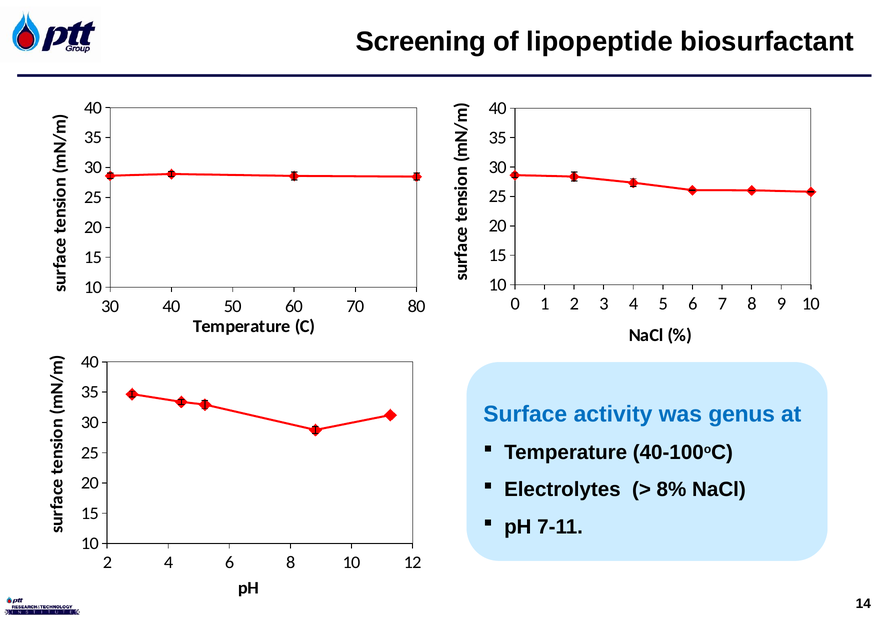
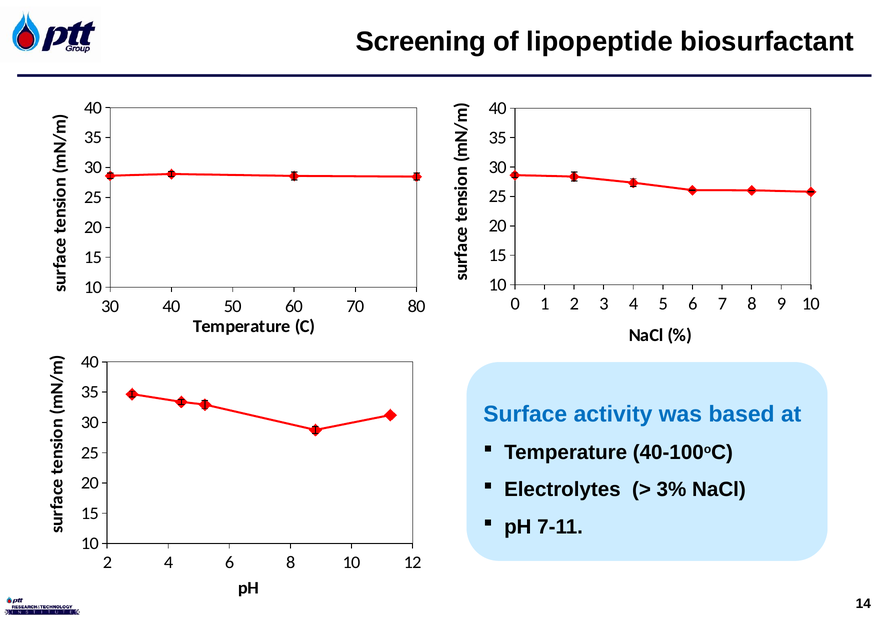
genus: genus -> based (742, 414)
8%: 8% -> 3% (671, 489)
